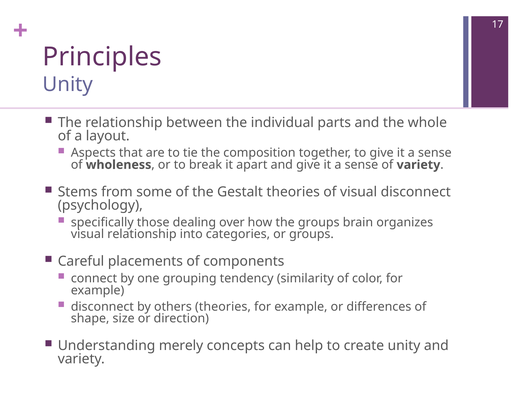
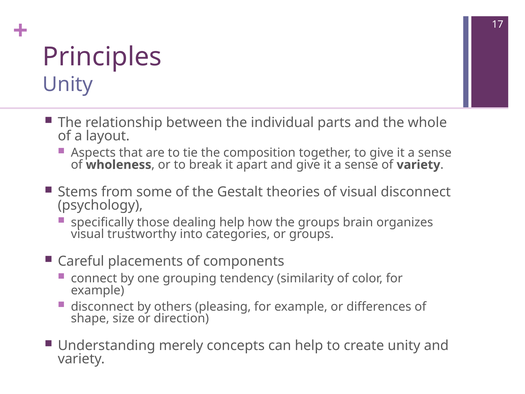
dealing over: over -> help (232, 222)
visual relationship: relationship -> trustworthy (142, 234)
others theories: theories -> pleasing (223, 306)
